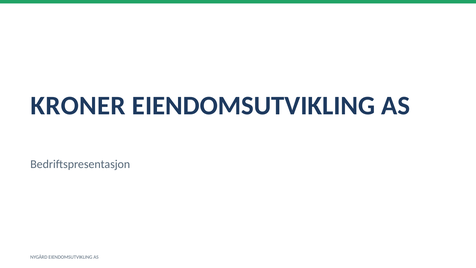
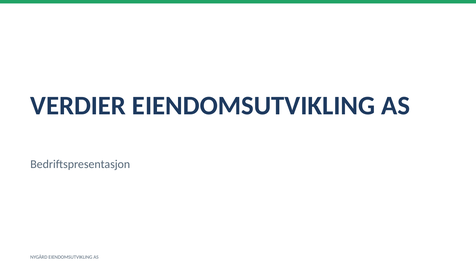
KRONER: KRONER -> VERDIER (78, 106)
